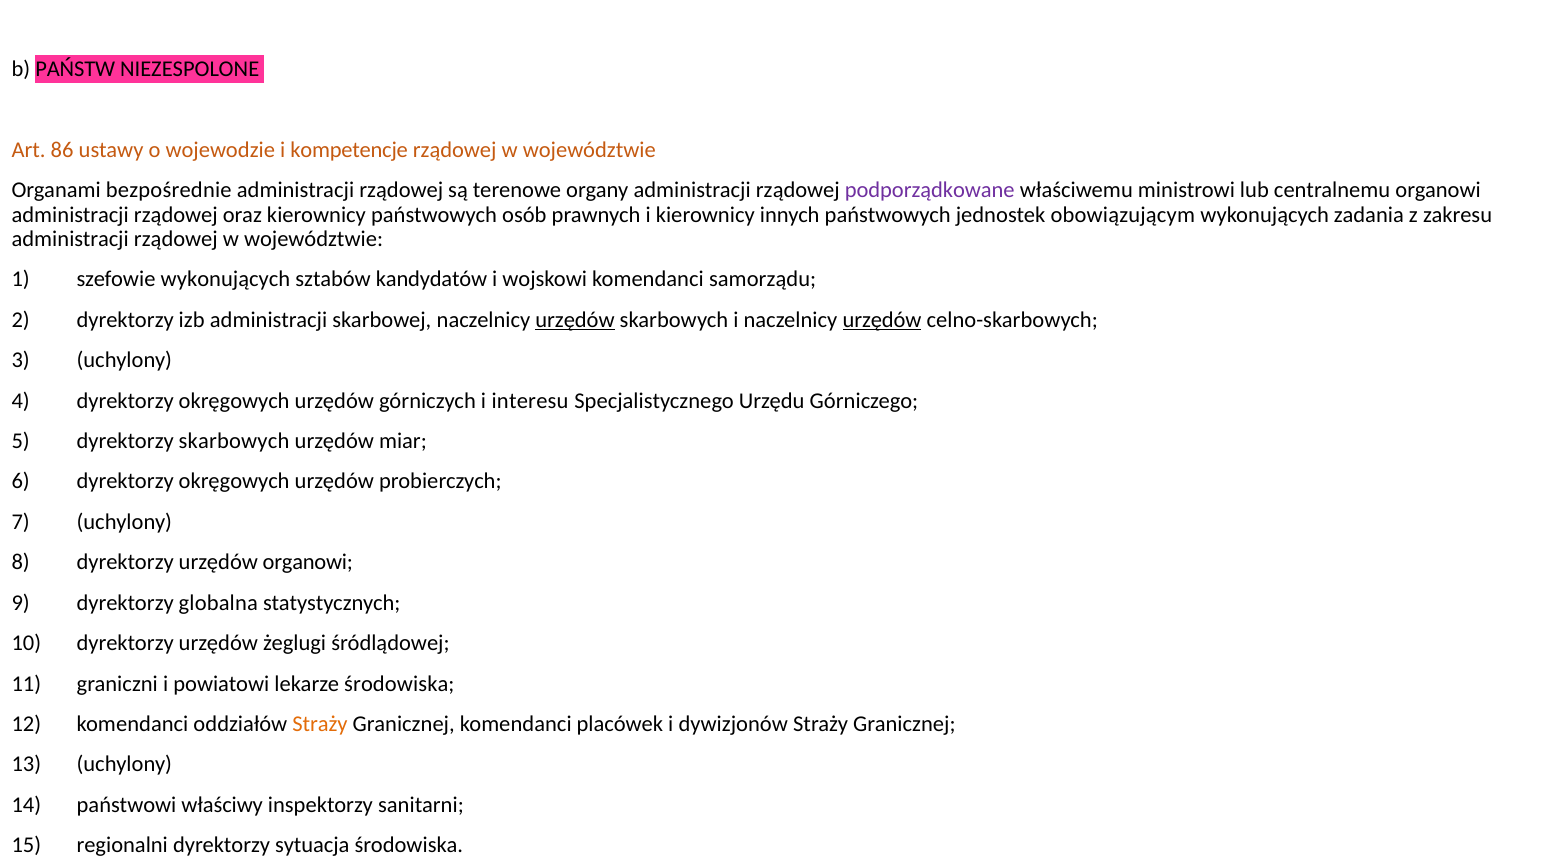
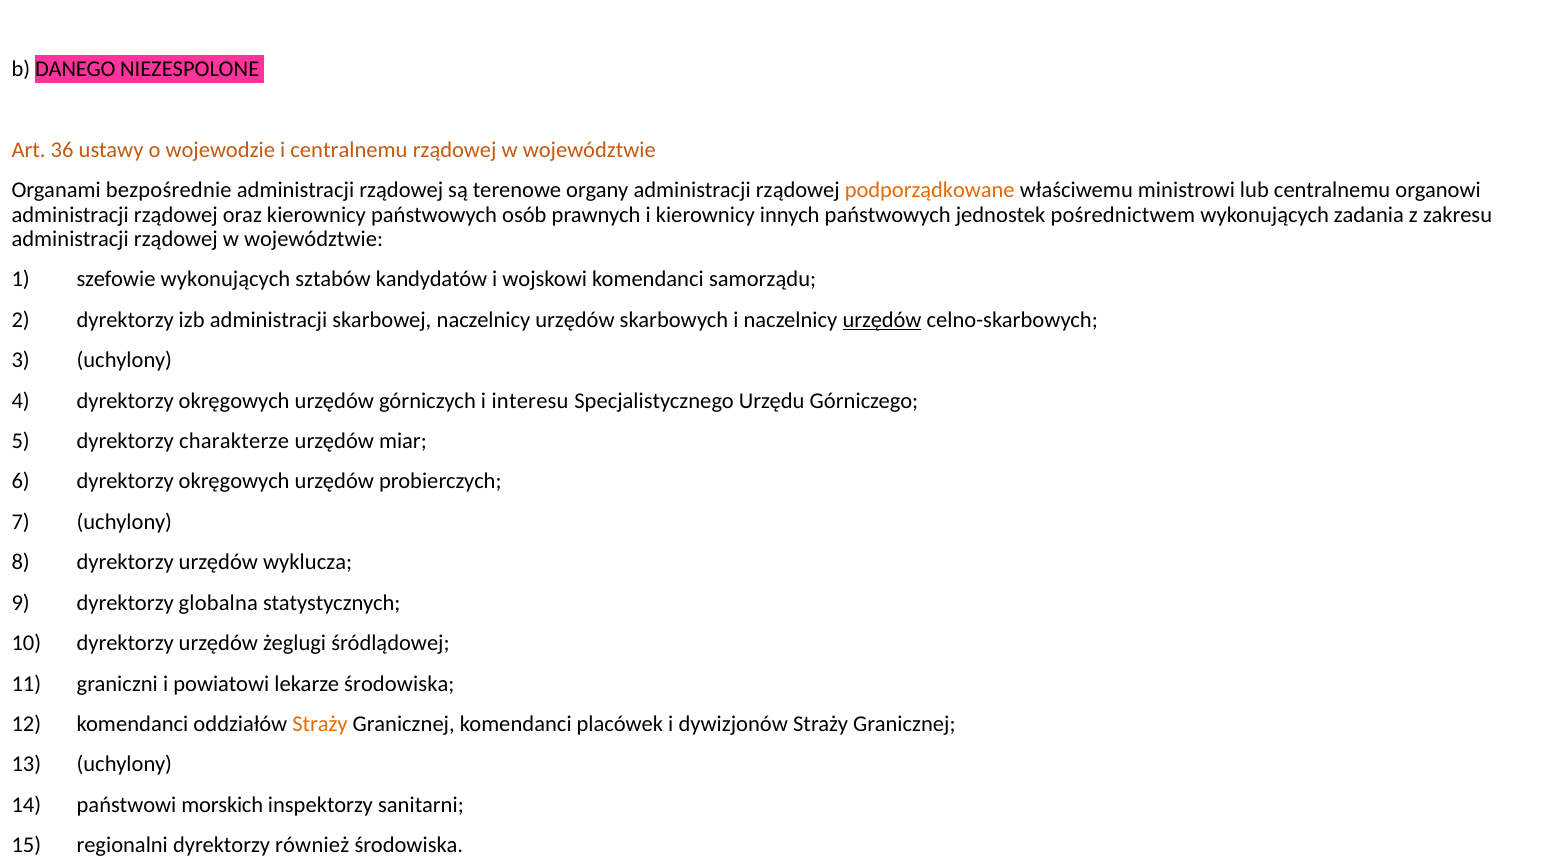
PAŃSTW: PAŃSTW -> DANEGO (75, 69)
86: 86 -> 36 (62, 150)
i kompetencje: kompetencje -> centralnemu (349, 150)
podporządkowane colour: purple -> orange (930, 190)
obowiązującym: obowiązującym -> pośrednictwem (1123, 215)
urzędów underline: present -> none (575, 320)
dyrektorzy skarbowych: skarbowych -> charakterze (234, 441)
urzędów organowi: organowi -> wyklucza (308, 563)
właściwy: właściwy -> morskich (222, 805)
sytuacja: sytuacja -> również (312, 846)
